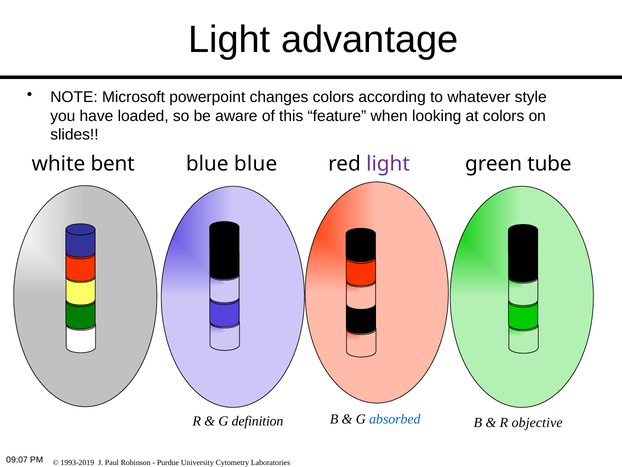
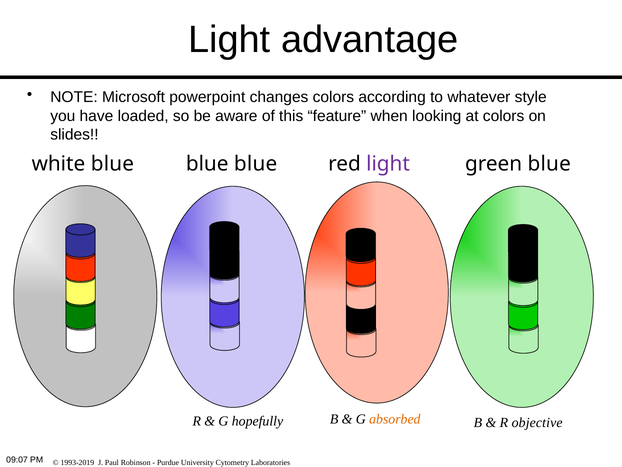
white bent: bent -> blue (112, 164)
green tube: tube -> blue (549, 164)
absorbed colour: blue -> orange (395, 419)
definition: definition -> hopefully (257, 421)
